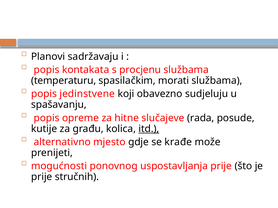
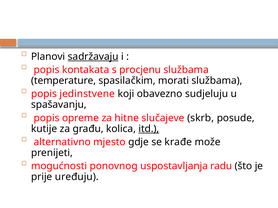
sadržavaju underline: none -> present (93, 57)
temperaturu: temperaturu -> temperature (64, 81)
rada: rada -> skrb (201, 118)
uspostavljanja prije: prije -> radu (221, 166)
stručnih: stručnih -> uređuju (77, 177)
